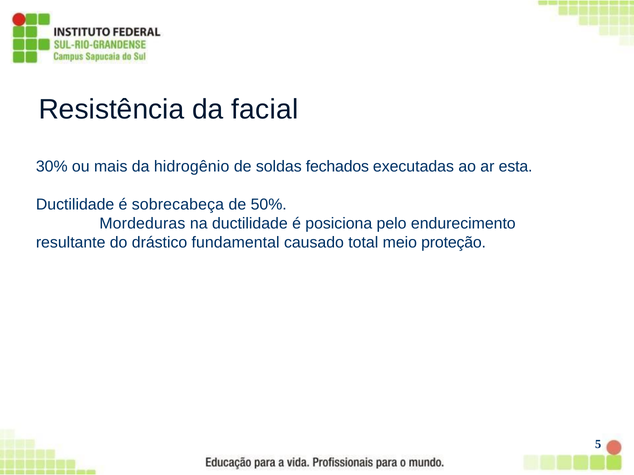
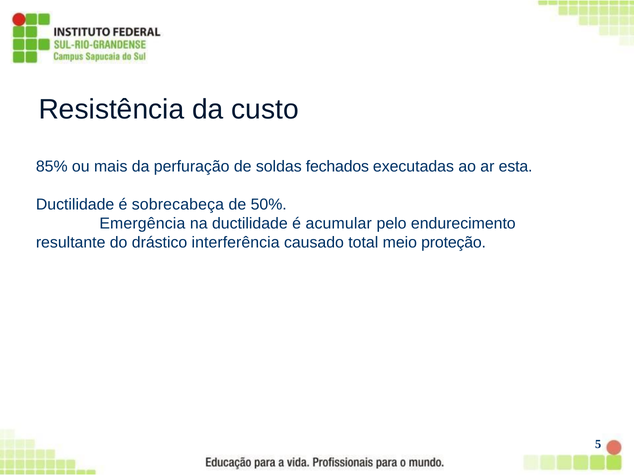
facial: facial -> custo (265, 109)
30%: 30% -> 85% (52, 167)
hidrogênio: hidrogênio -> perfuração (192, 167)
Mordeduras: Mordeduras -> Emergência (142, 224)
posiciona: posiciona -> acumular (339, 224)
fundamental: fundamental -> interferência (236, 243)
